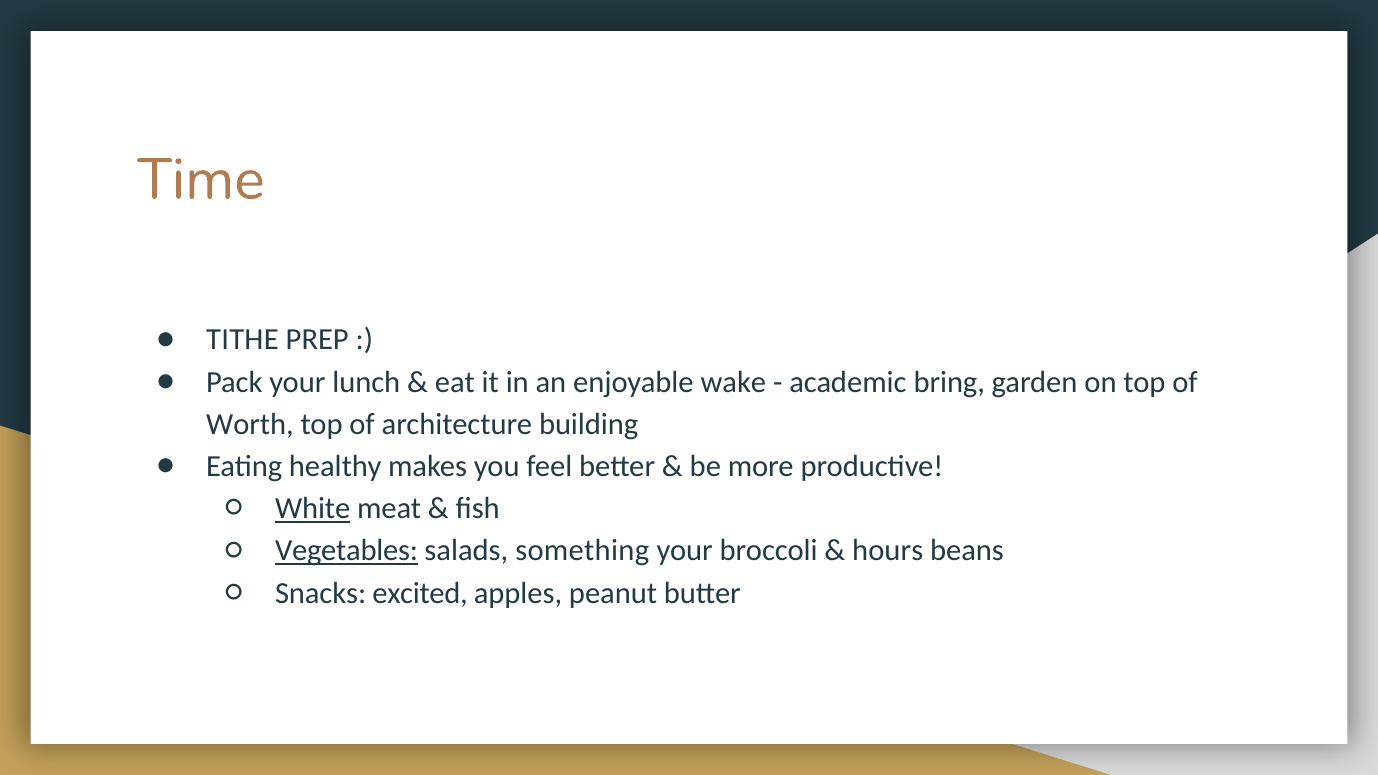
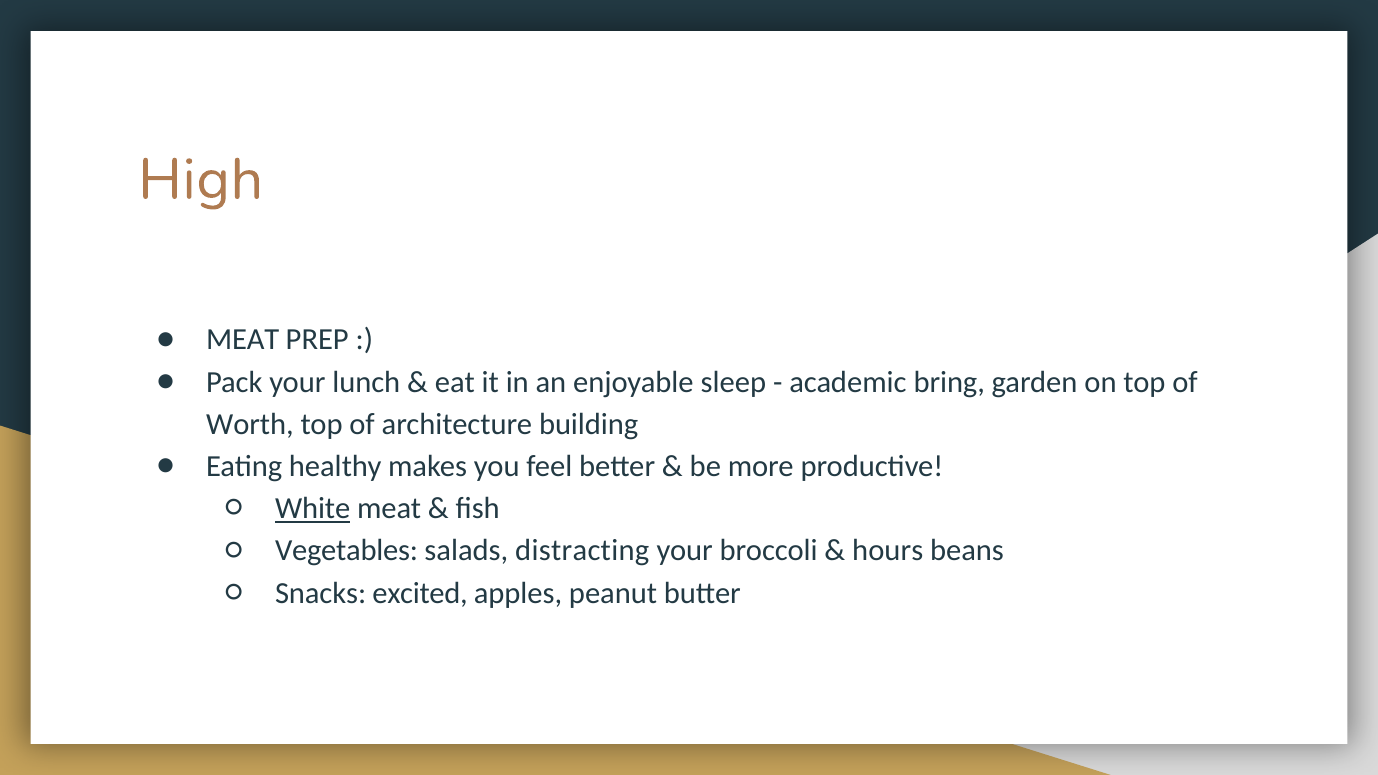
Time: Time -> High (201, 180)
TITHE: TITHE -> MEAT (243, 340)
wake: wake -> sleep (733, 382)
Vegetables underline: present -> none (346, 551)
something: something -> distracting (582, 551)
